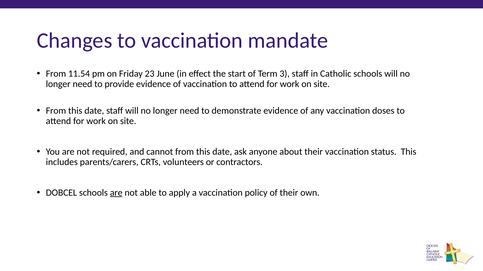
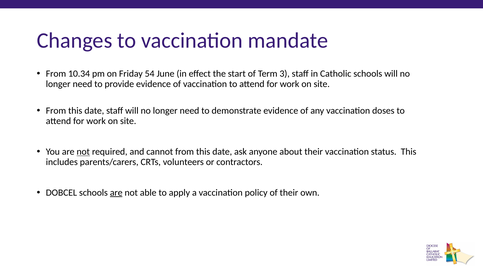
11.54: 11.54 -> 10.34 (79, 74)
23: 23 -> 54 (150, 74)
not underline: none -> present (83, 152)
